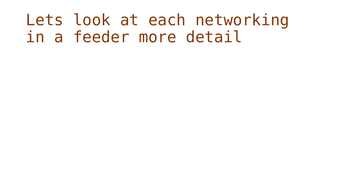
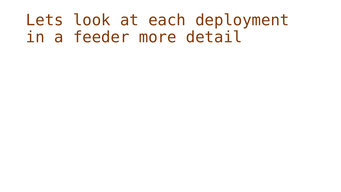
networking: networking -> deployment (242, 20)
